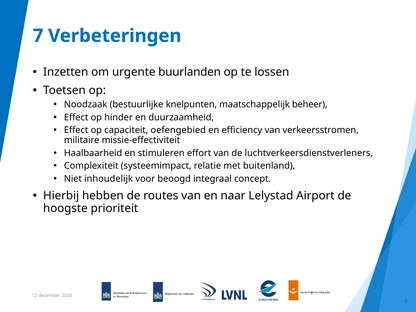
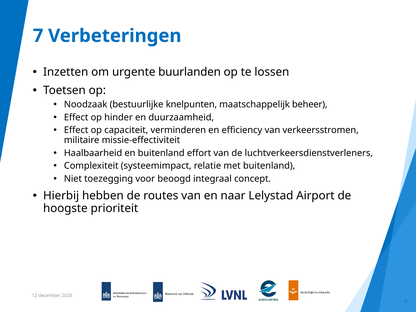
oefengebied: oefengebied -> verminderen (178, 130)
en stimuleren: stimuleren -> buitenland (161, 153)
inhoudelijk: inhoudelijk -> toezegging (109, 179)
